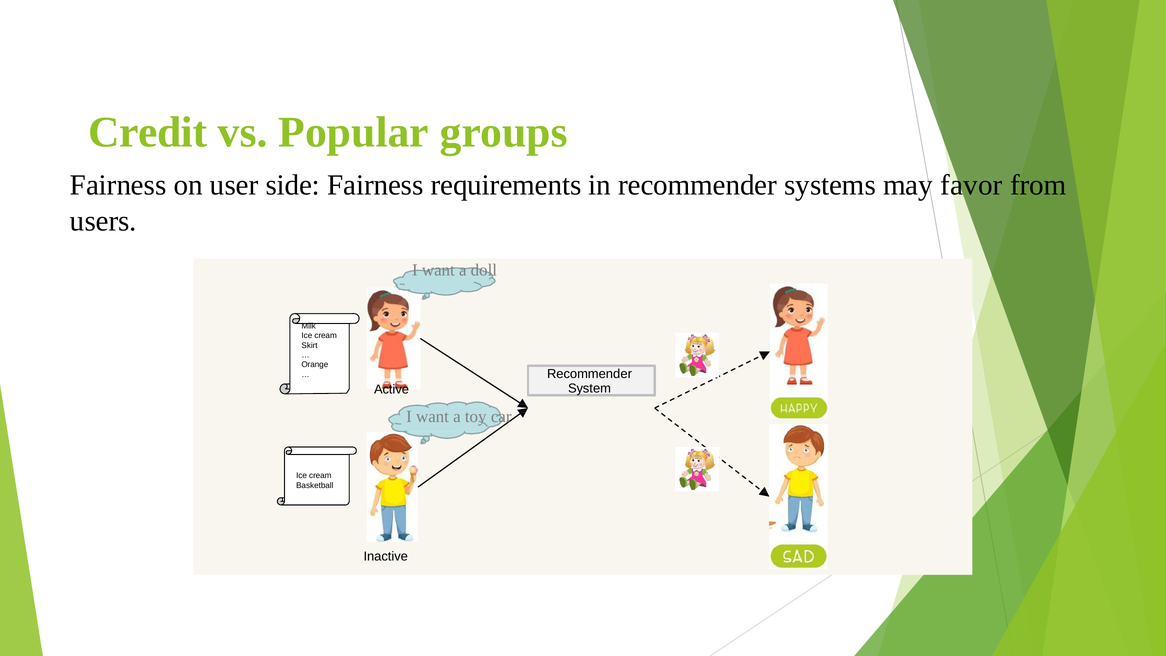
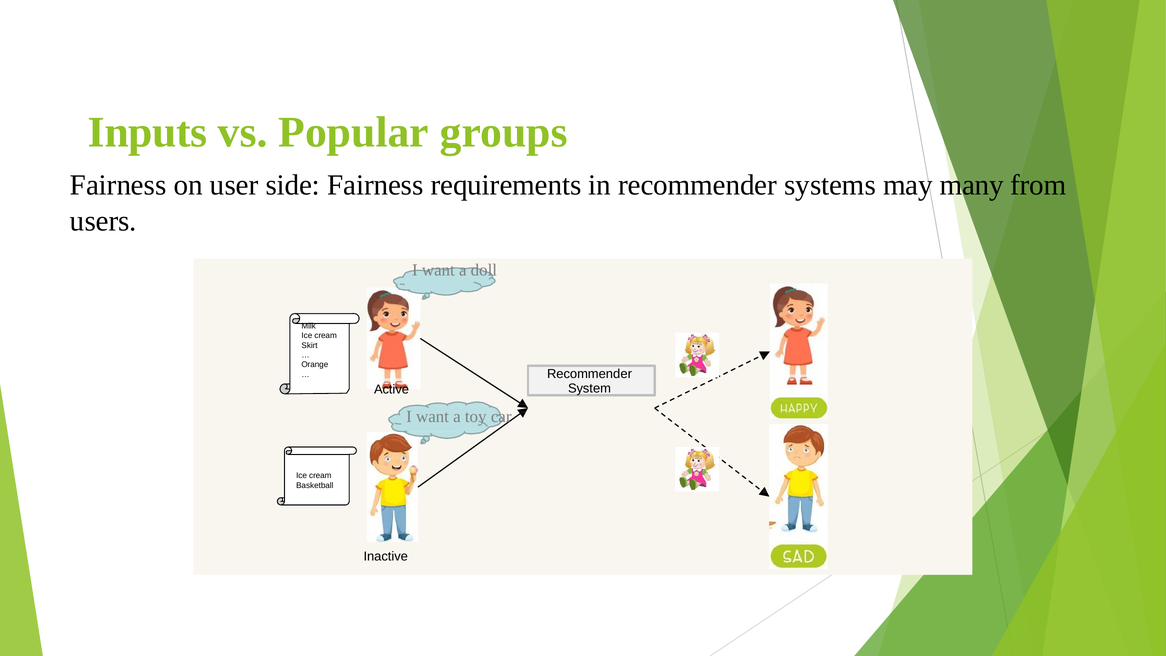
Credit: Credit -> Inputs (148, 132)
favor: favor -> many (972, 185)
